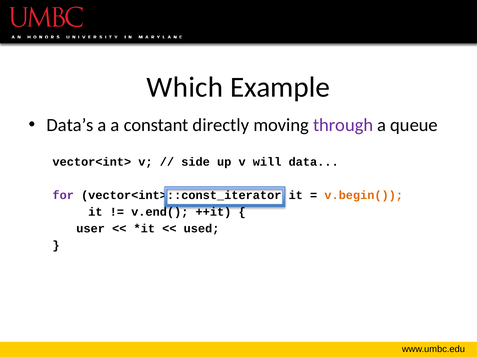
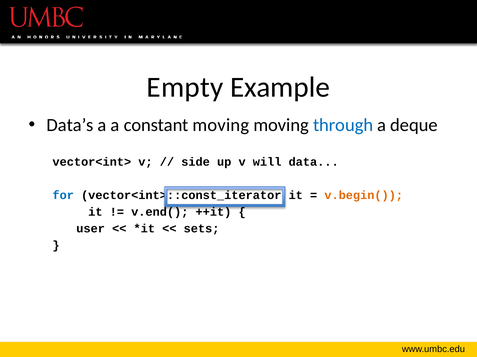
Which: Which -> Empty (185, 87)
constant directly: directly -> moving (221, 125)
through colour: purple -> blue (343, 125)
queue: queue -> deque (414, 125)
for colour: purple -> blue (63, 196)
used: used -> sets (202, 229)
